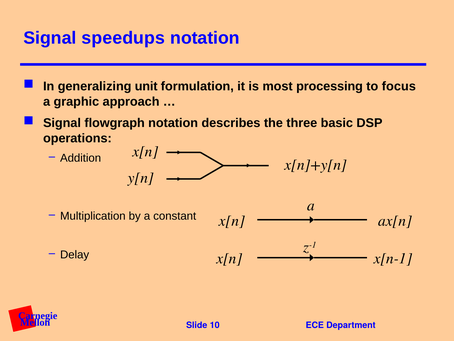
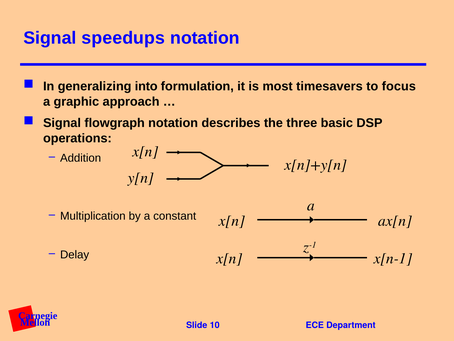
unit: unit -> into (146, 86)
processing: processing -> timesavers (329, 86)
